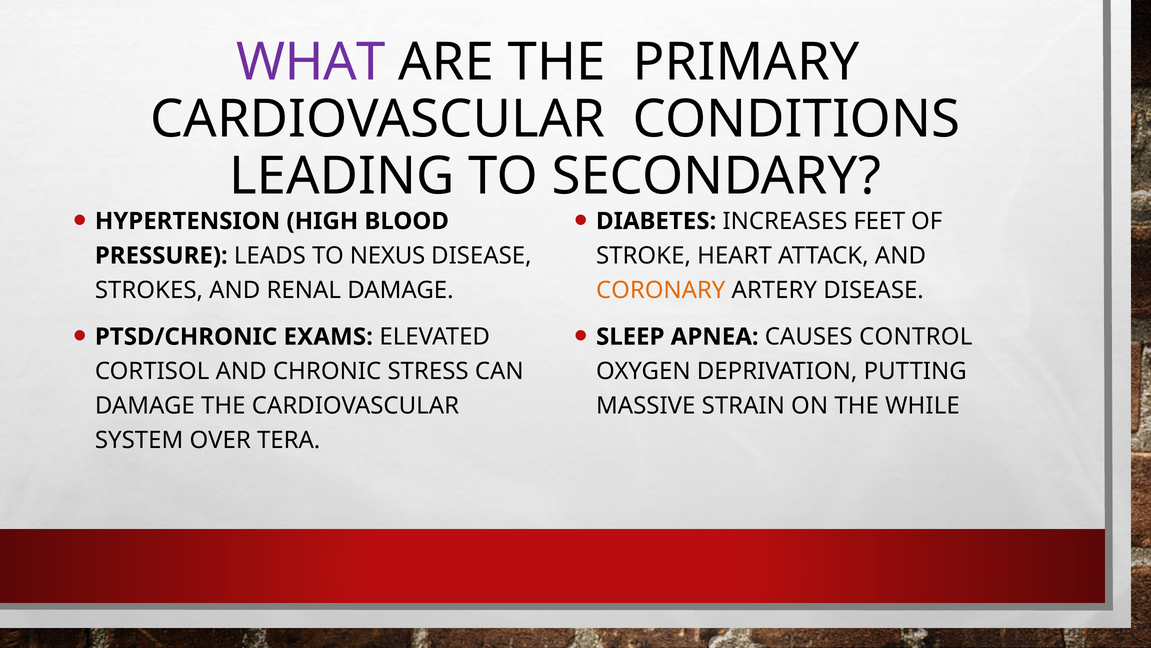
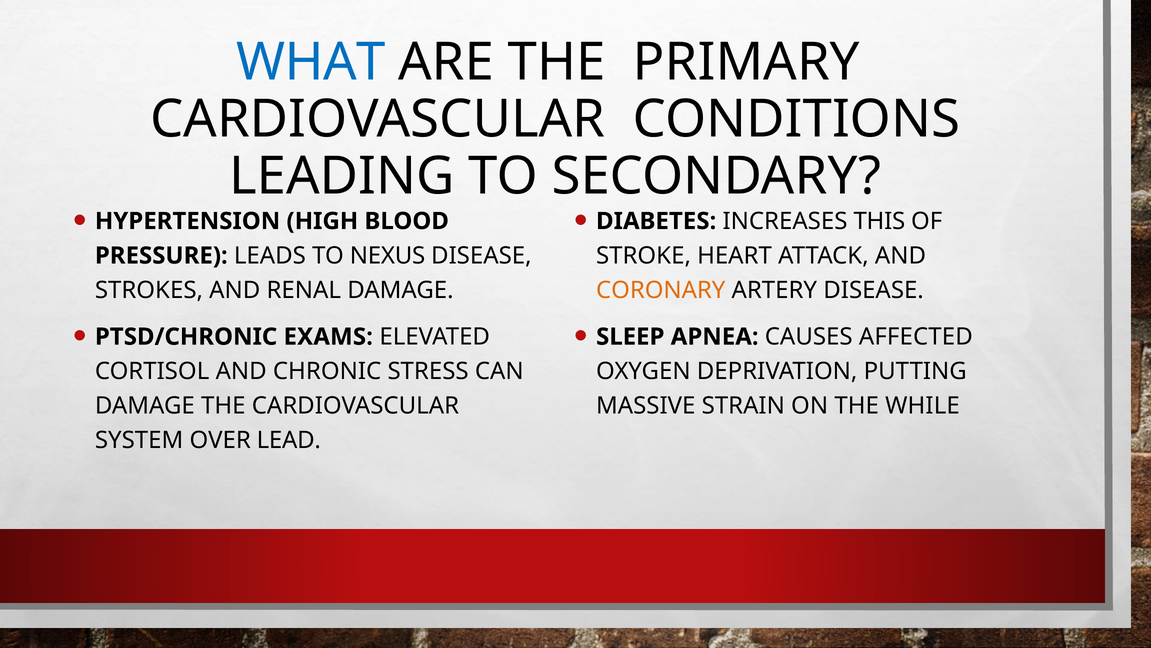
WHAT colour: purple -> blue (311, 62)
FEET: FEET -> THIS (879, 221)
CONTROL: CONTROL -> AFFECTED (916, 337)
TERA: TERA -> LEAD (289, 440)
